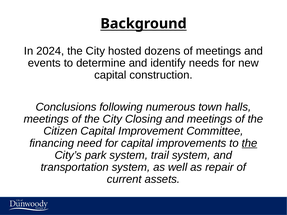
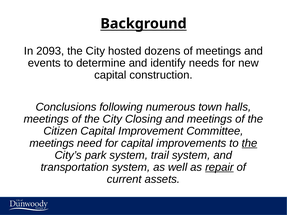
2024: 2024 -> 2093 (50, 51)
financing: financing -> meetings (52, 143)
repair underline: none -> present (219, 167)
